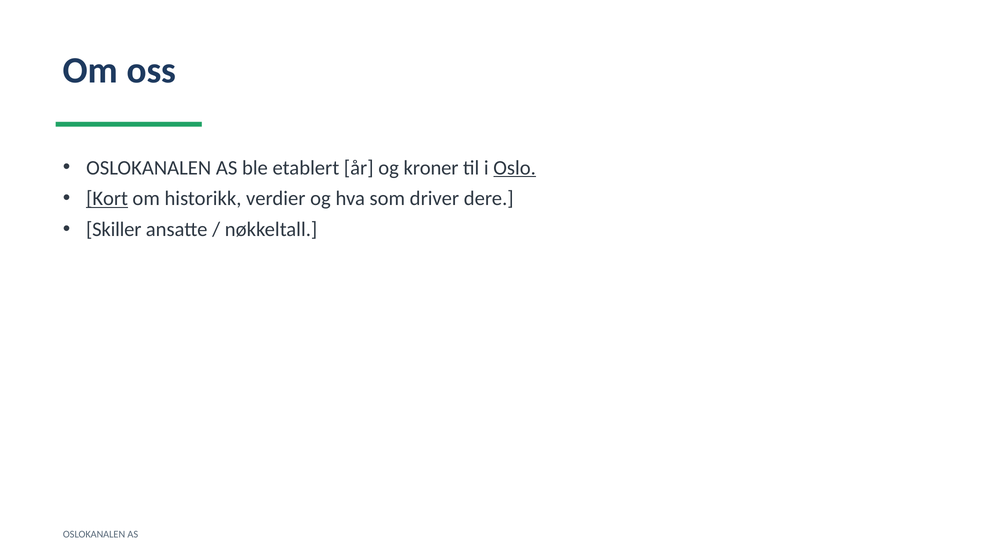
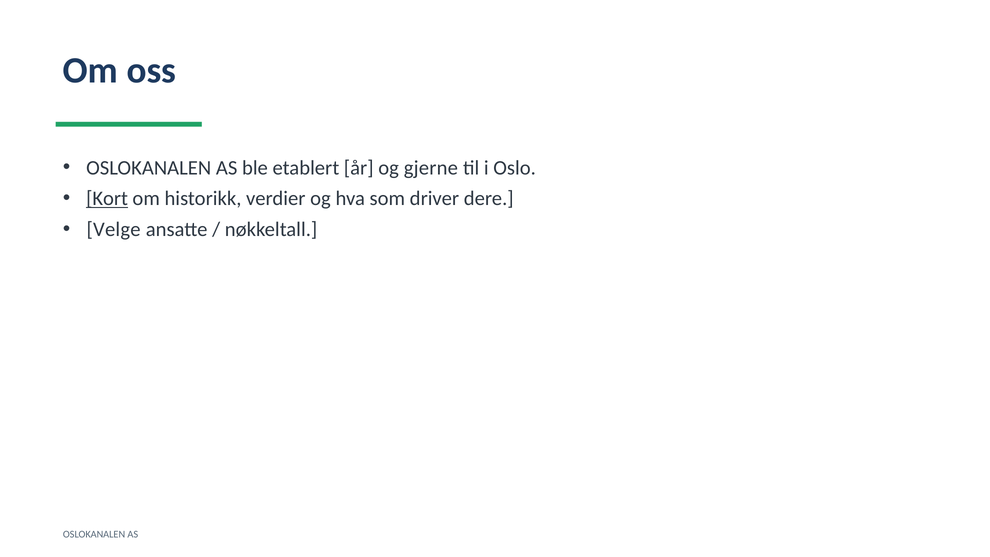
kroner: kroner -> gjerne (431, 168)
Oslo underline: present -> none (515, 168)
Skiller: Skiller -> Velge (114, 230)
